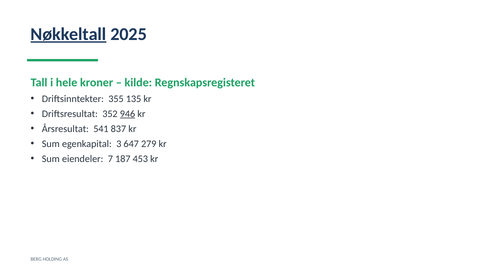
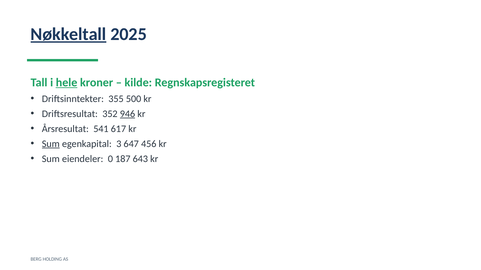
hele underline: none -> present (67, 83)
135: 135 -> 500 (134, 99)
837: 837 -> 617 (118, 129)
Sum underline: none -> present (51, 144)
279: 279 -> 456 (149, 144)
7: 7 -> 0 (110, 159)
453: 453 -> 643 (140, 159)
